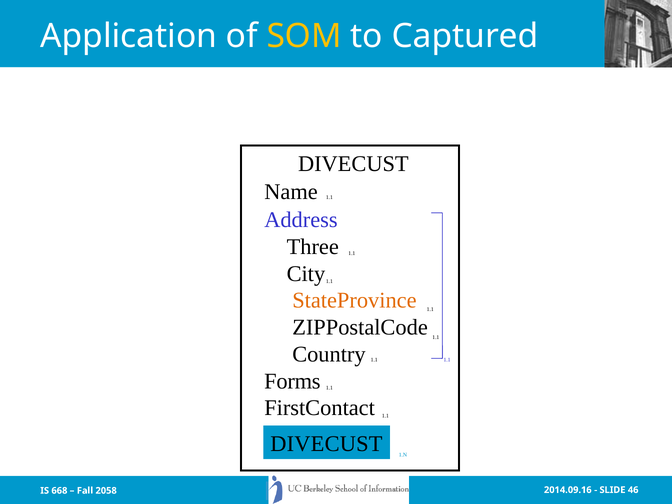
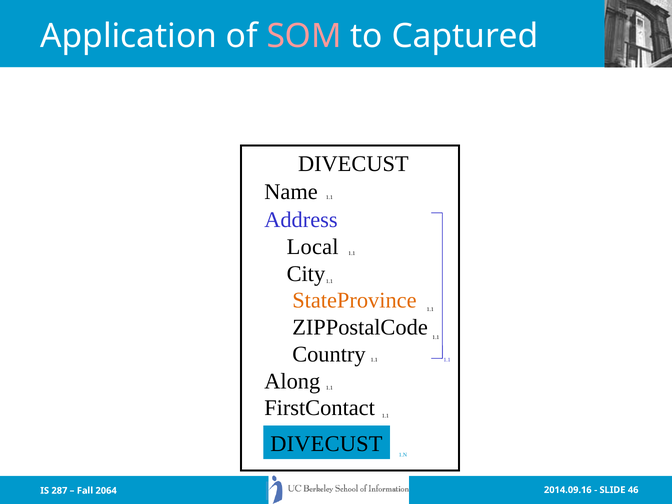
SOM colour: yellow -> pink (304, 36)
Three: Three -> Local (313, 247)
Forms: Forms -> Along (292, 381)
668: 668 -> 287 (59, 491)
2058: 2058 -> 2064 (106, 491)
